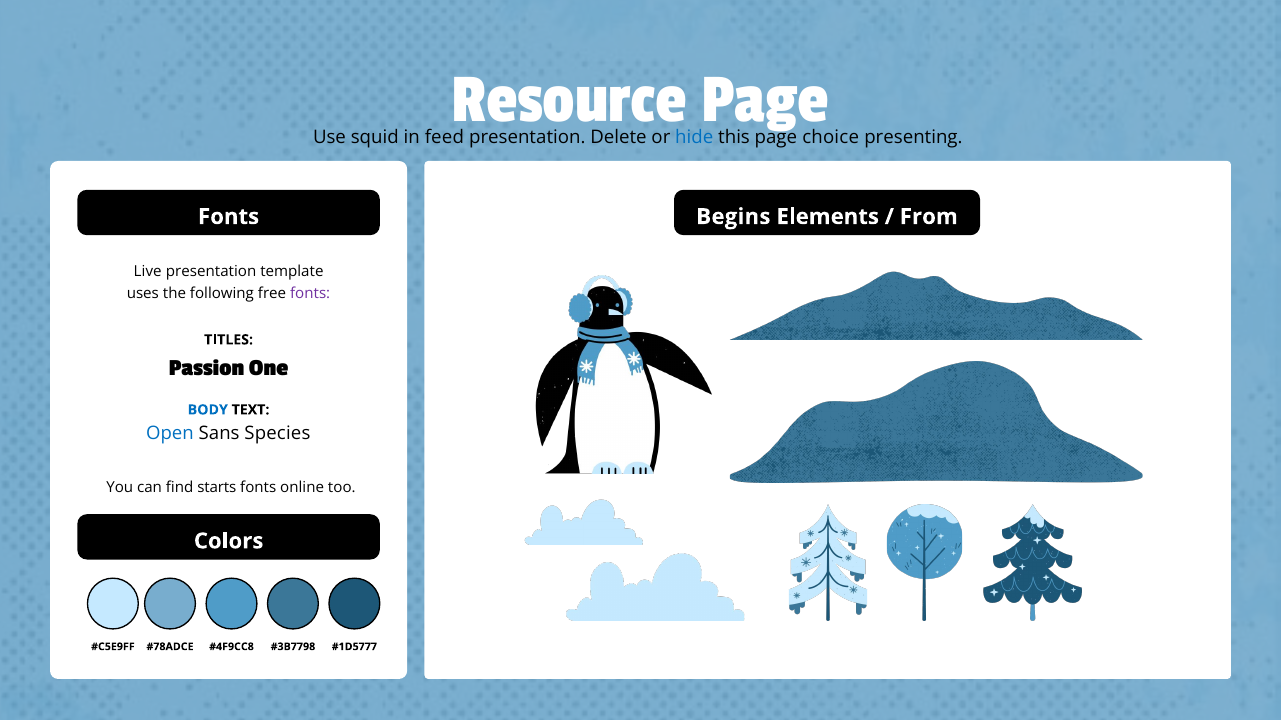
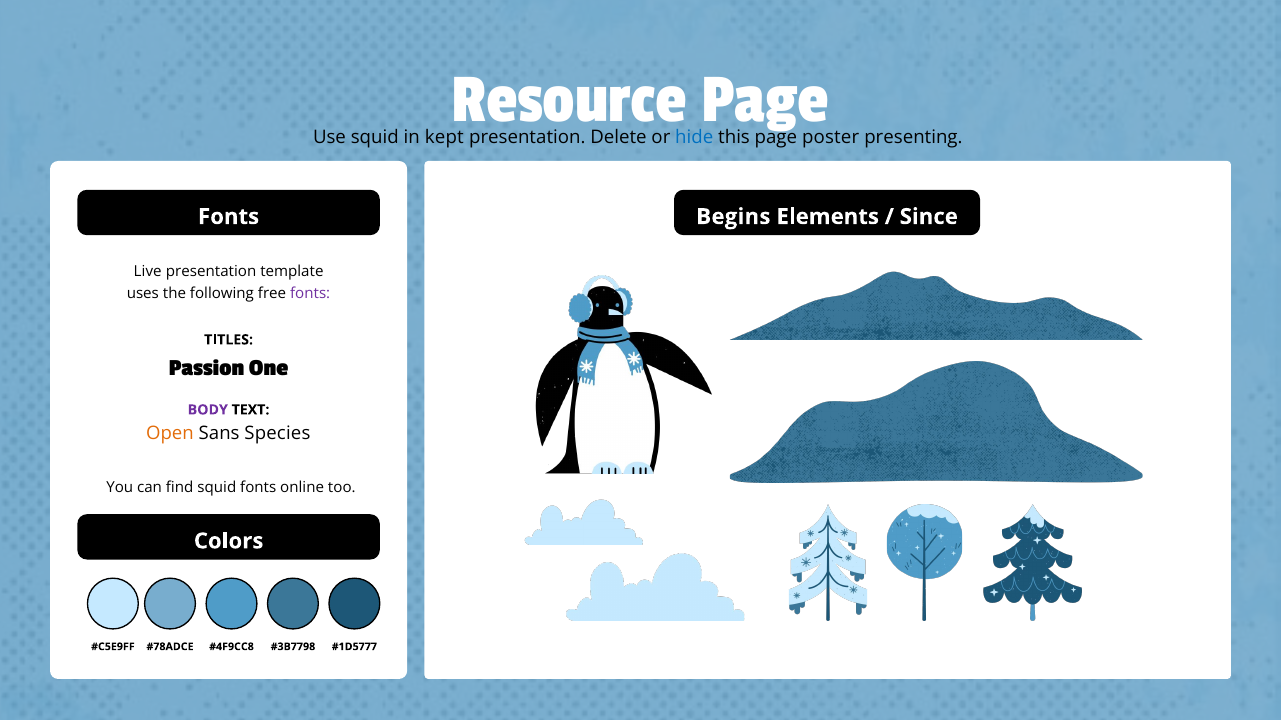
feed: feed -> kept (444, 137)
choice: choice -> poster (831, 137)
From: From -> Since (929, 217)
BODY colour: blue -> purple (208, 410)
Open colour: blue -> orange (170, 434)
find starts: starts -> squid (217, 488)
